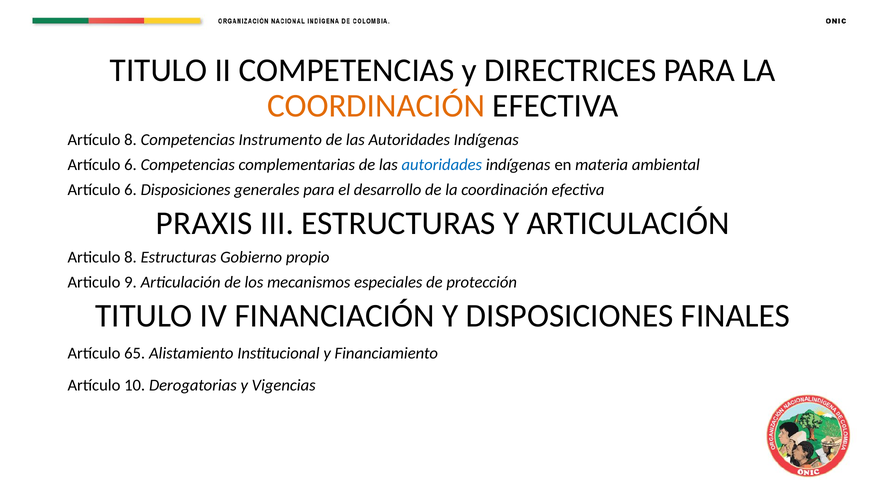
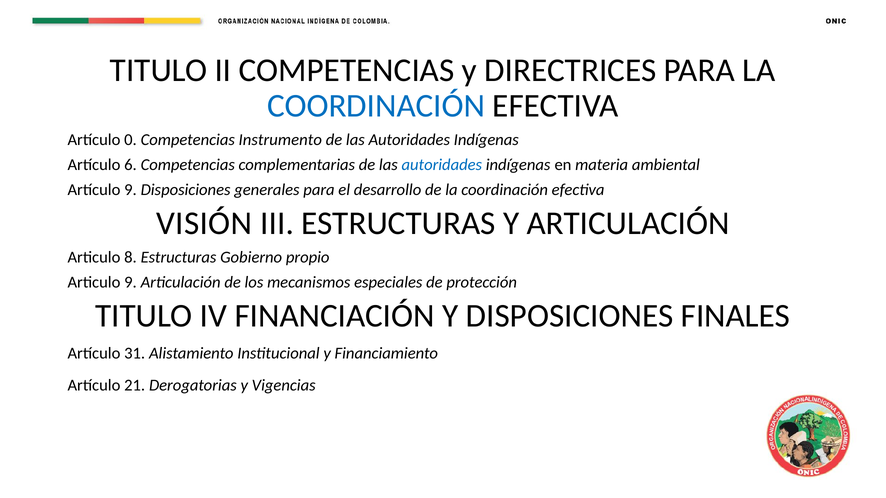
COORDINACIÓN colour: orange -> blue (376, 106)
Artículo 8: 8 -> 0 (130, 140)
6: 6 -> 9 (130, 190)
PRAXIS: PRAXIS -> VISIÓN (204, 224)
65: 65 -> 31 (135, 354)
10: 10 -> 21 (135, 386)
